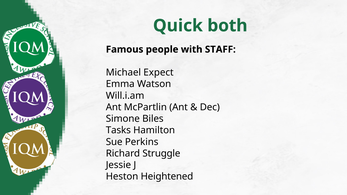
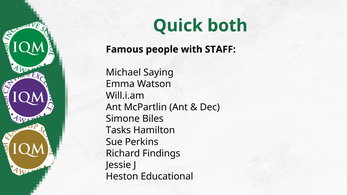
Expect: Expect -> Saying (159, 73)
Struggle: Struggle -> Findings (161, 154)
Heightened: Heightened -> Educational (167, 177)
